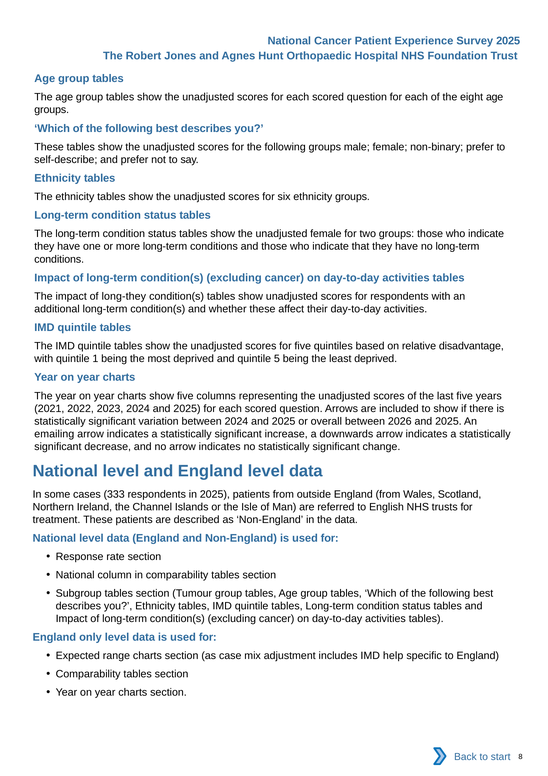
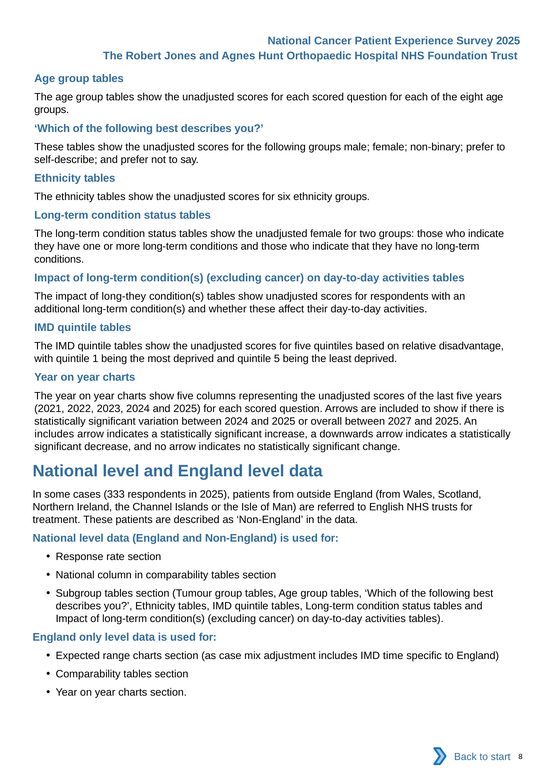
2026: 2026 -> 2027 (400, 421)
emailing: emailing -> includes (54, 434)
help: help -> time (393, 655)
